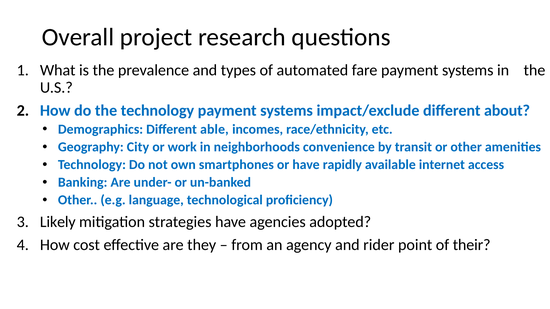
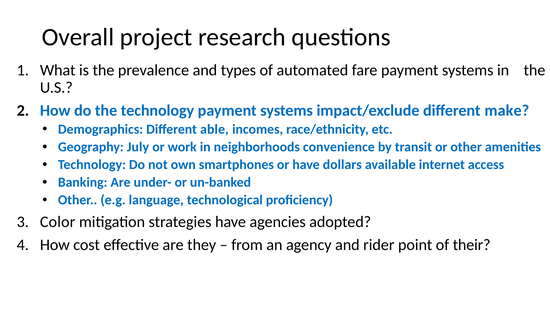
about: about -> make (507, 111)
City: City -> July (138, 147)
rapidly: rapidly -> dollars (342, 165)
Likely: Likely -> Color (58, 222)
